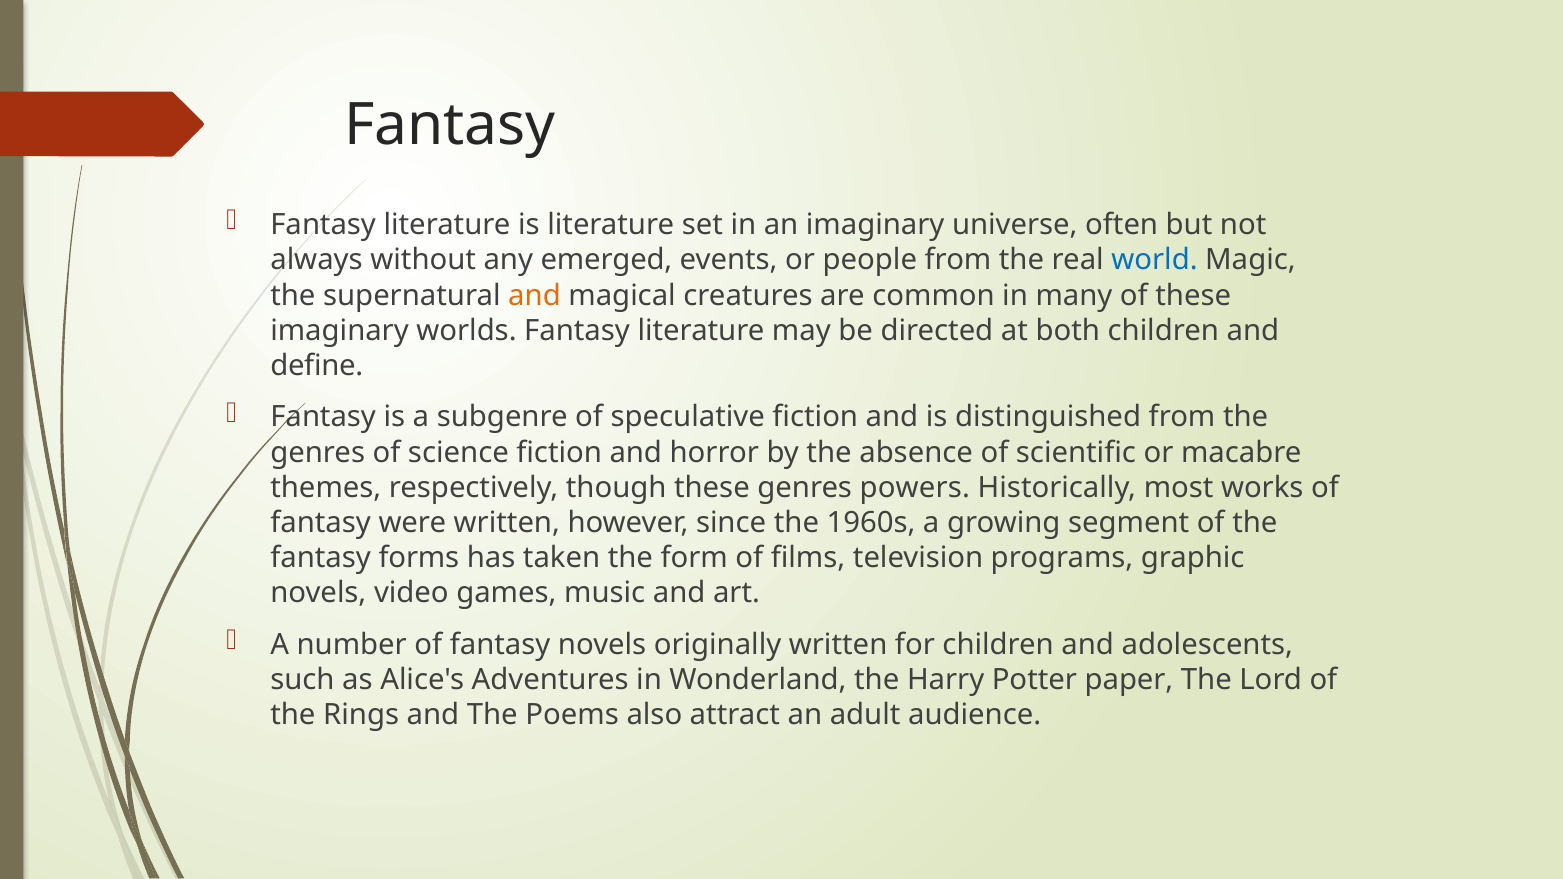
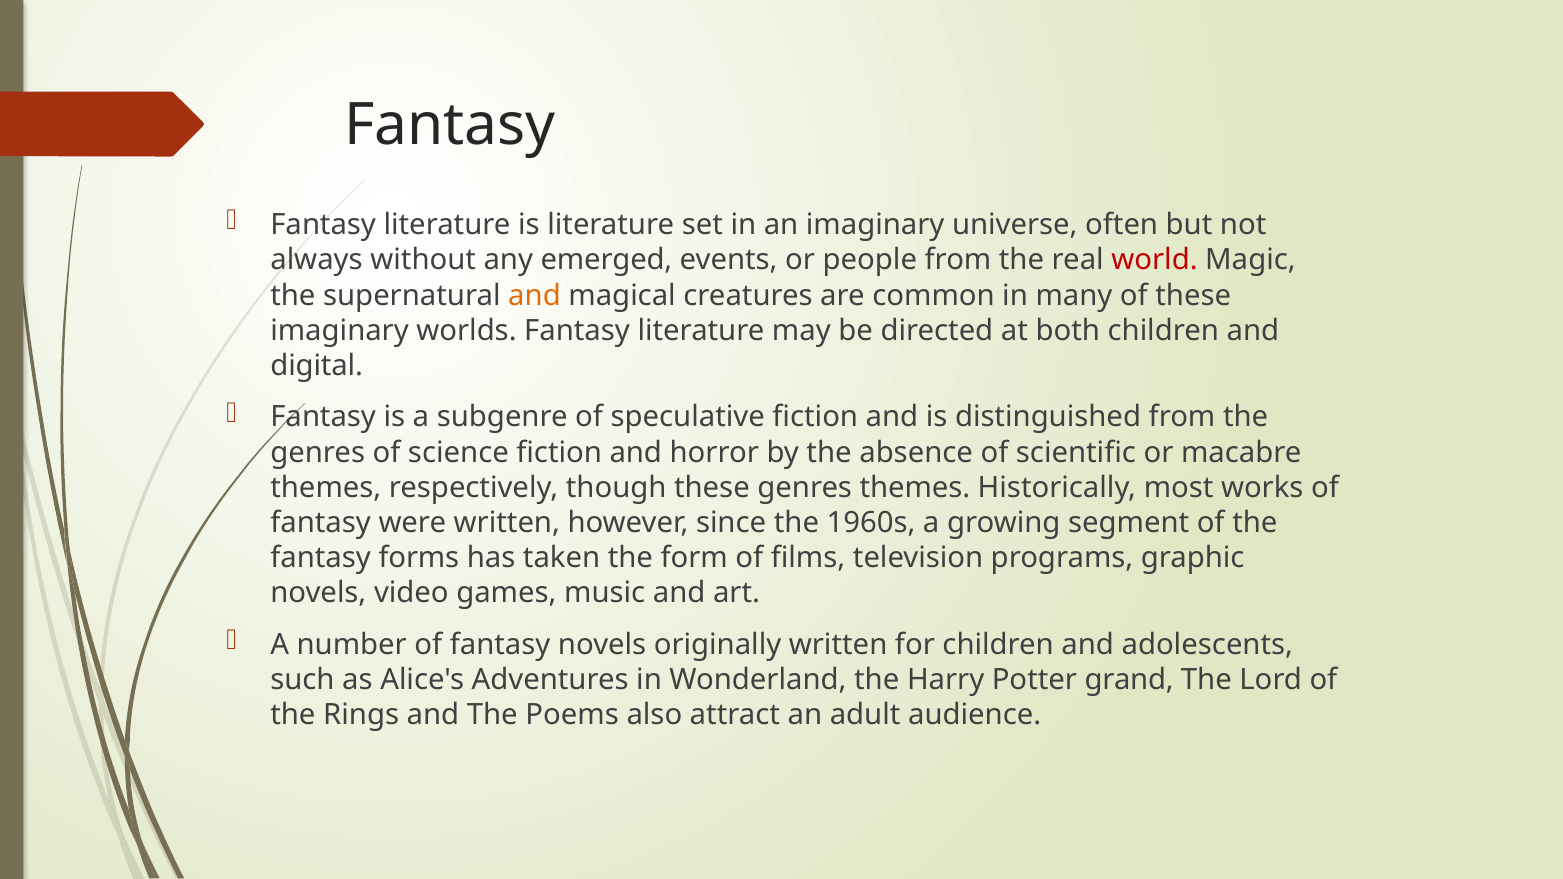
world colour: blue -> red (1155, 260)
define: define -> digital (317, 366)
genres powers: powers -> themes (915, 488)
paper: paper -> grand (1129, 680)
